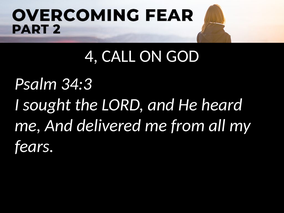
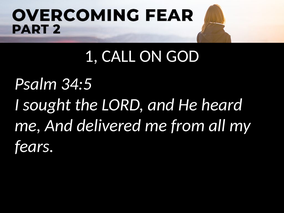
4: 4 -> 1 (91, 56)
34:3: 34:3 -> 34:5 (76, 84)
